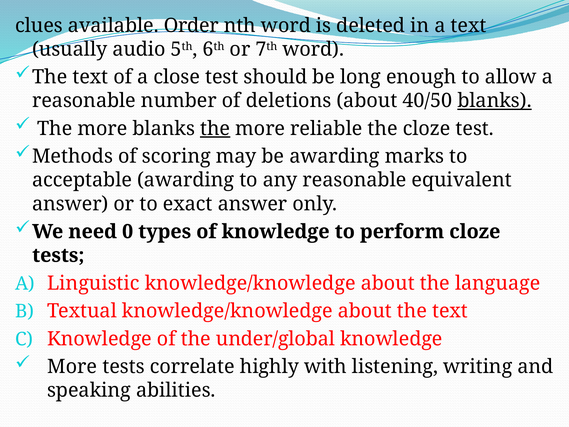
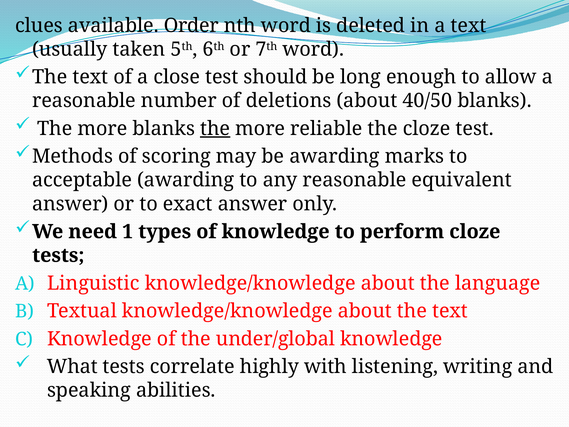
audio: audio -> taken (139, 49)
blanks underline: present -> none (495, 101)
0: 0 -> 1 (128, 232)
More: More -> What (72, 366)
